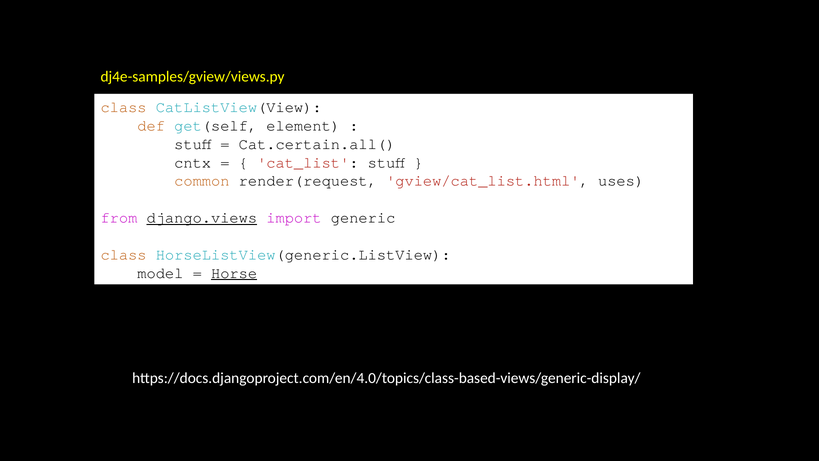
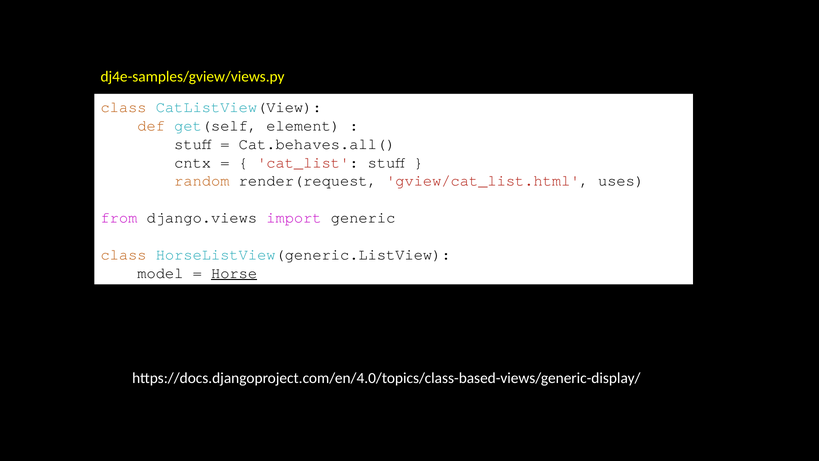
Cat.certain.all(: Cat.certain.all( -> Cat.behaves.all( (317, 144)
common: common -> random (202, 181)
django.views underline: present -> none (202, 218)
